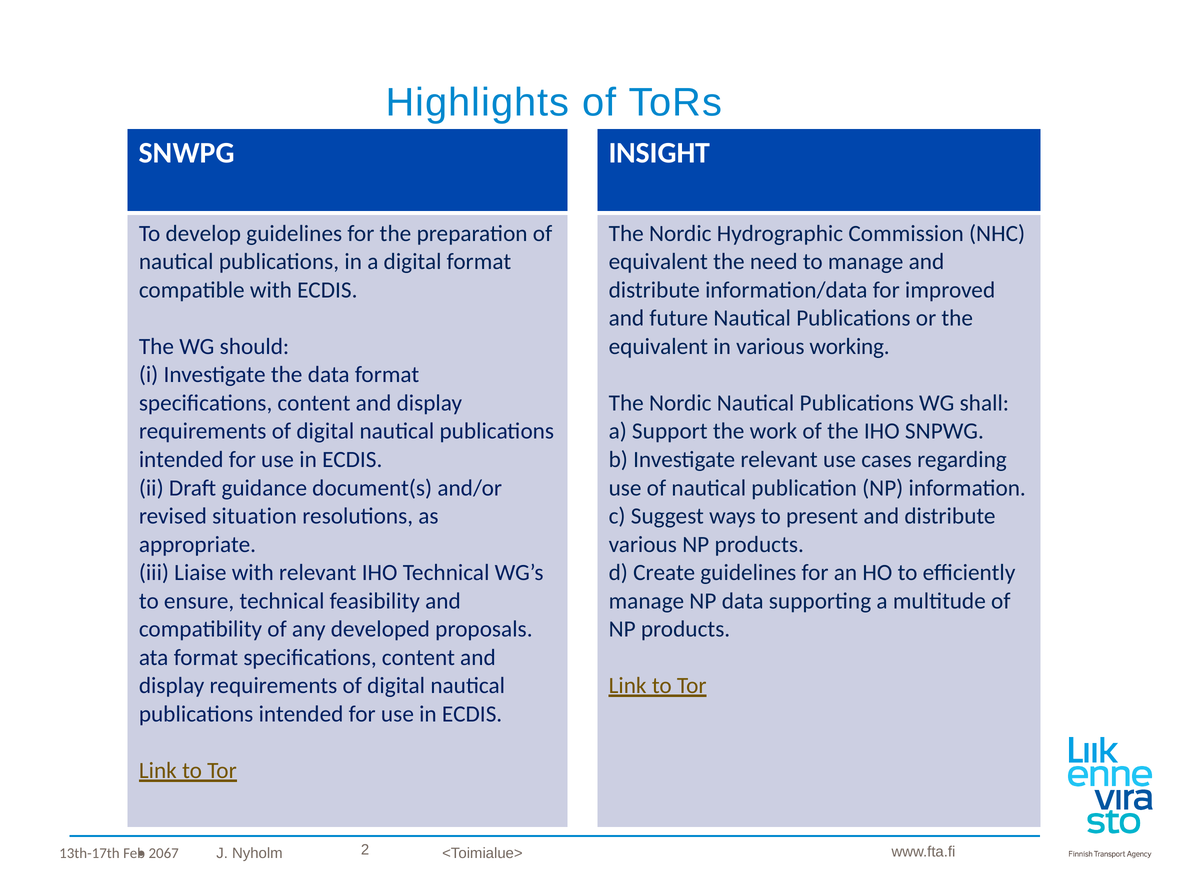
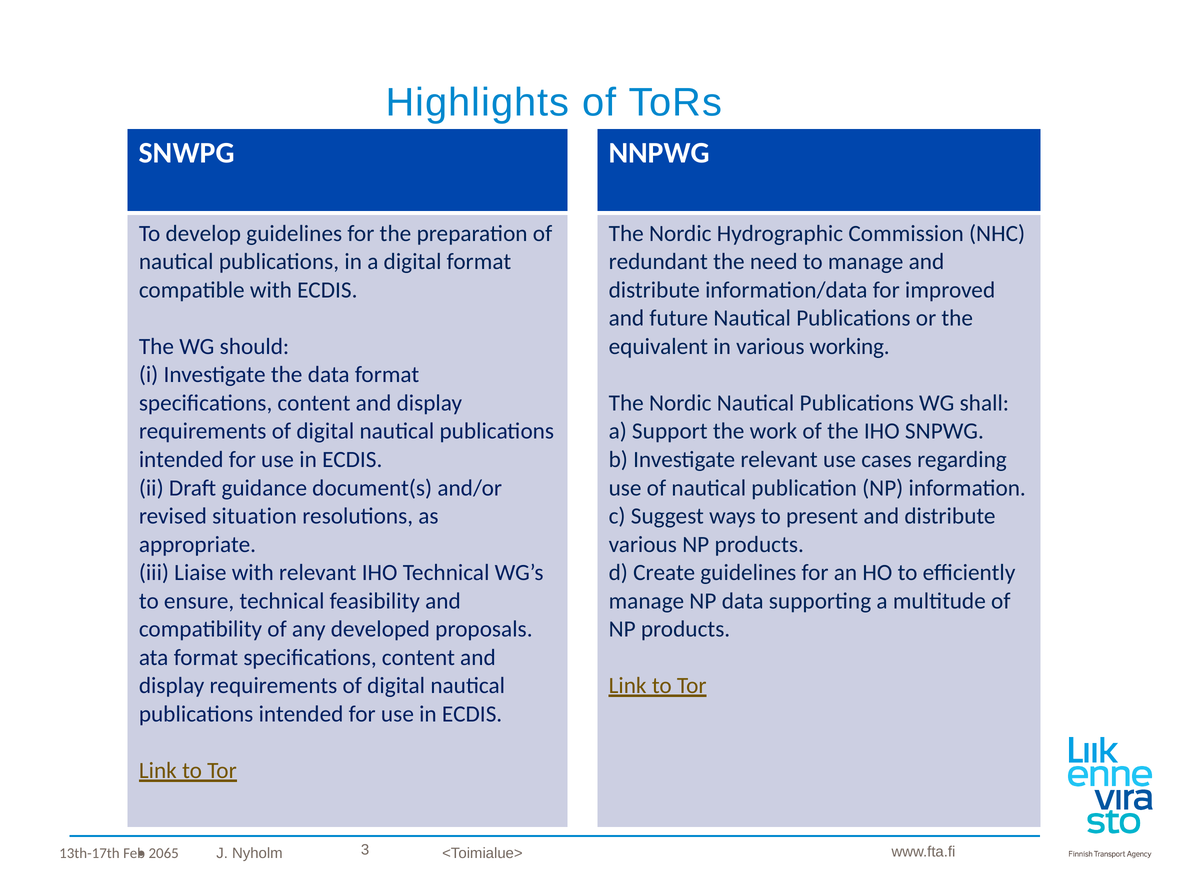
INSIGHT: INSIGHT -> NNPWG (659, 153)
equivalent: equivalent -> redundant (658, 262)
2067: 2067 -> 2065 (164, 853)
2: 2 -> 3 (365, 850)
